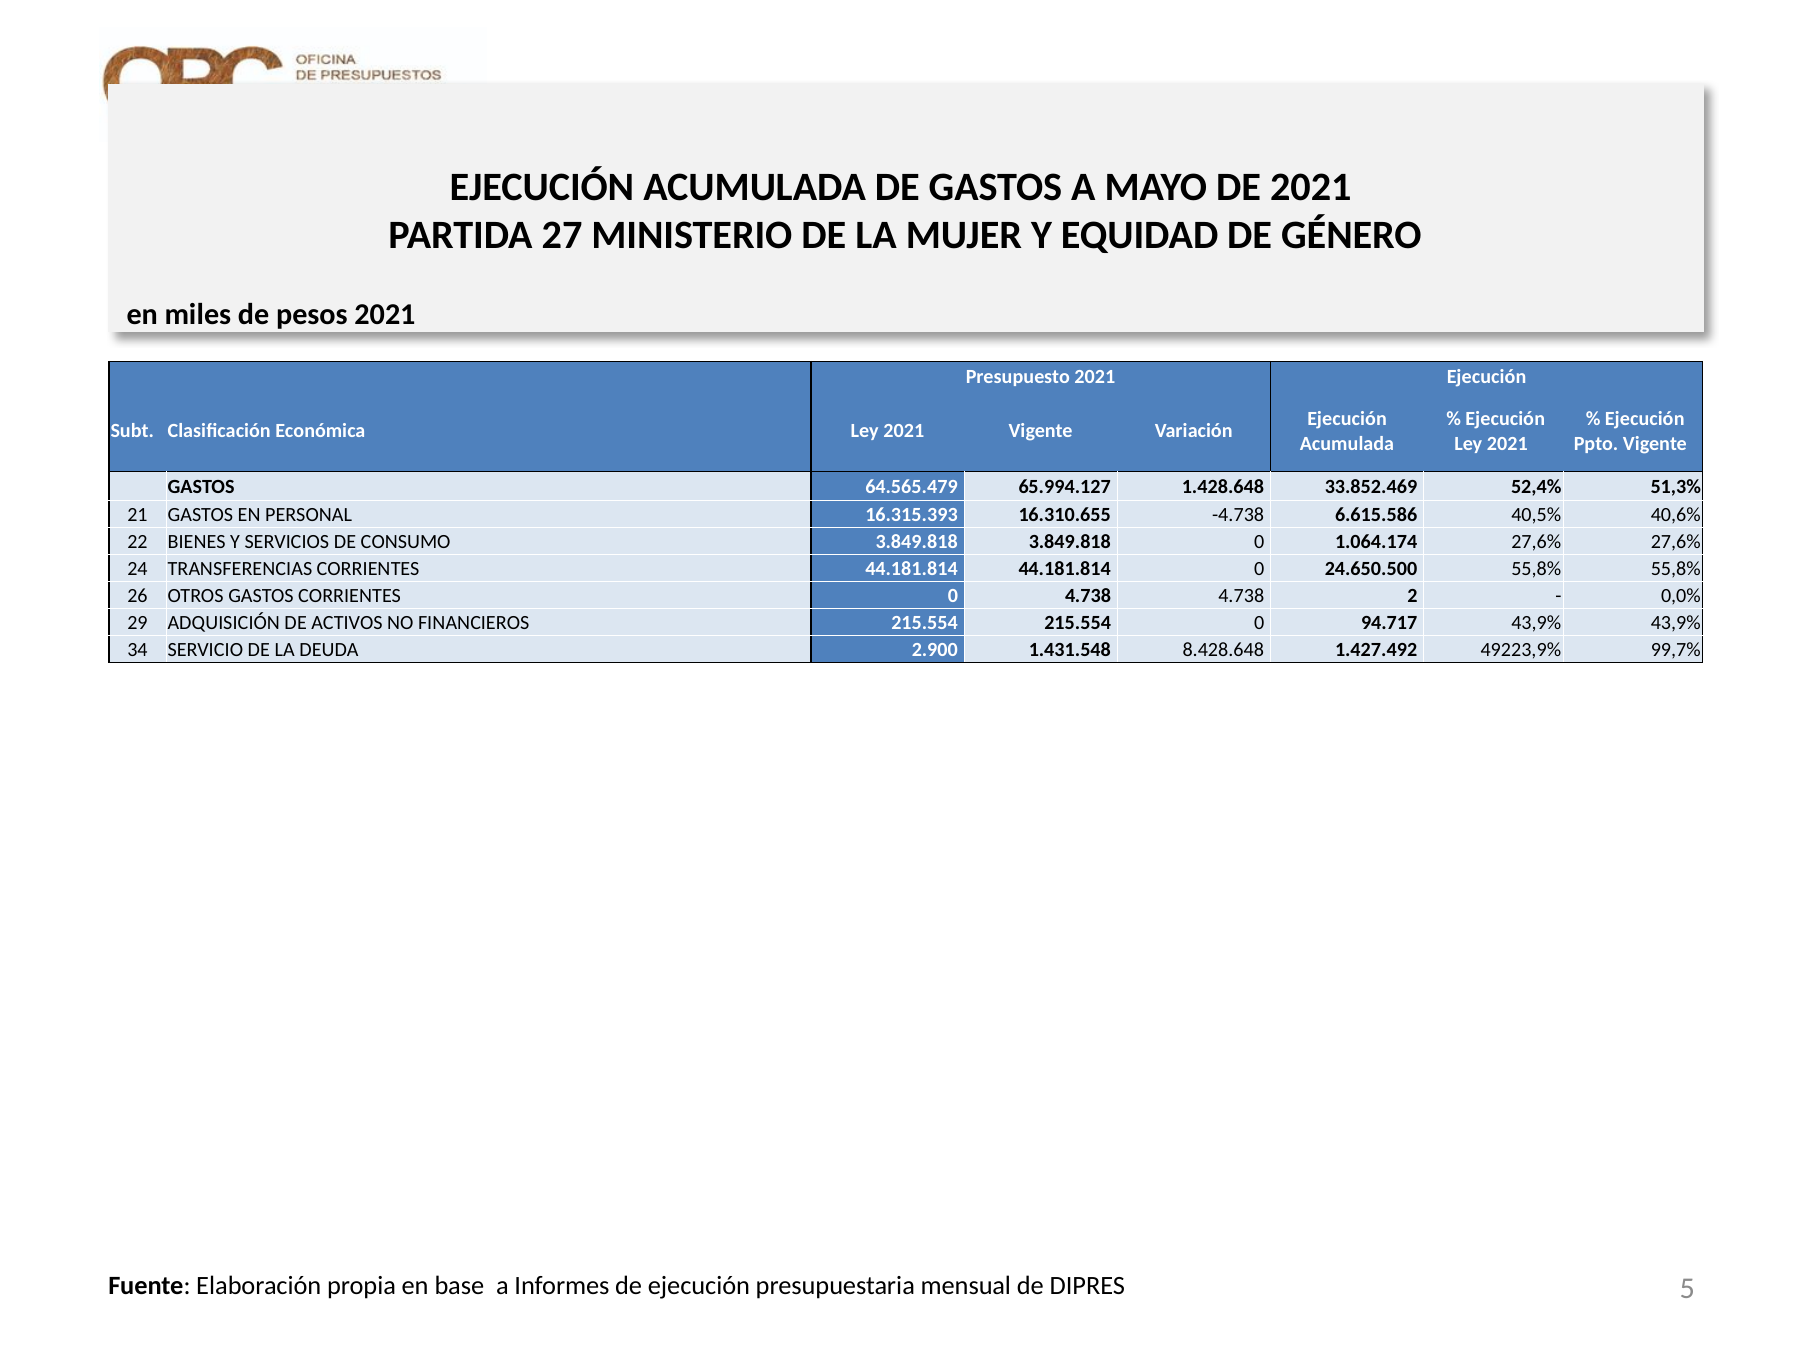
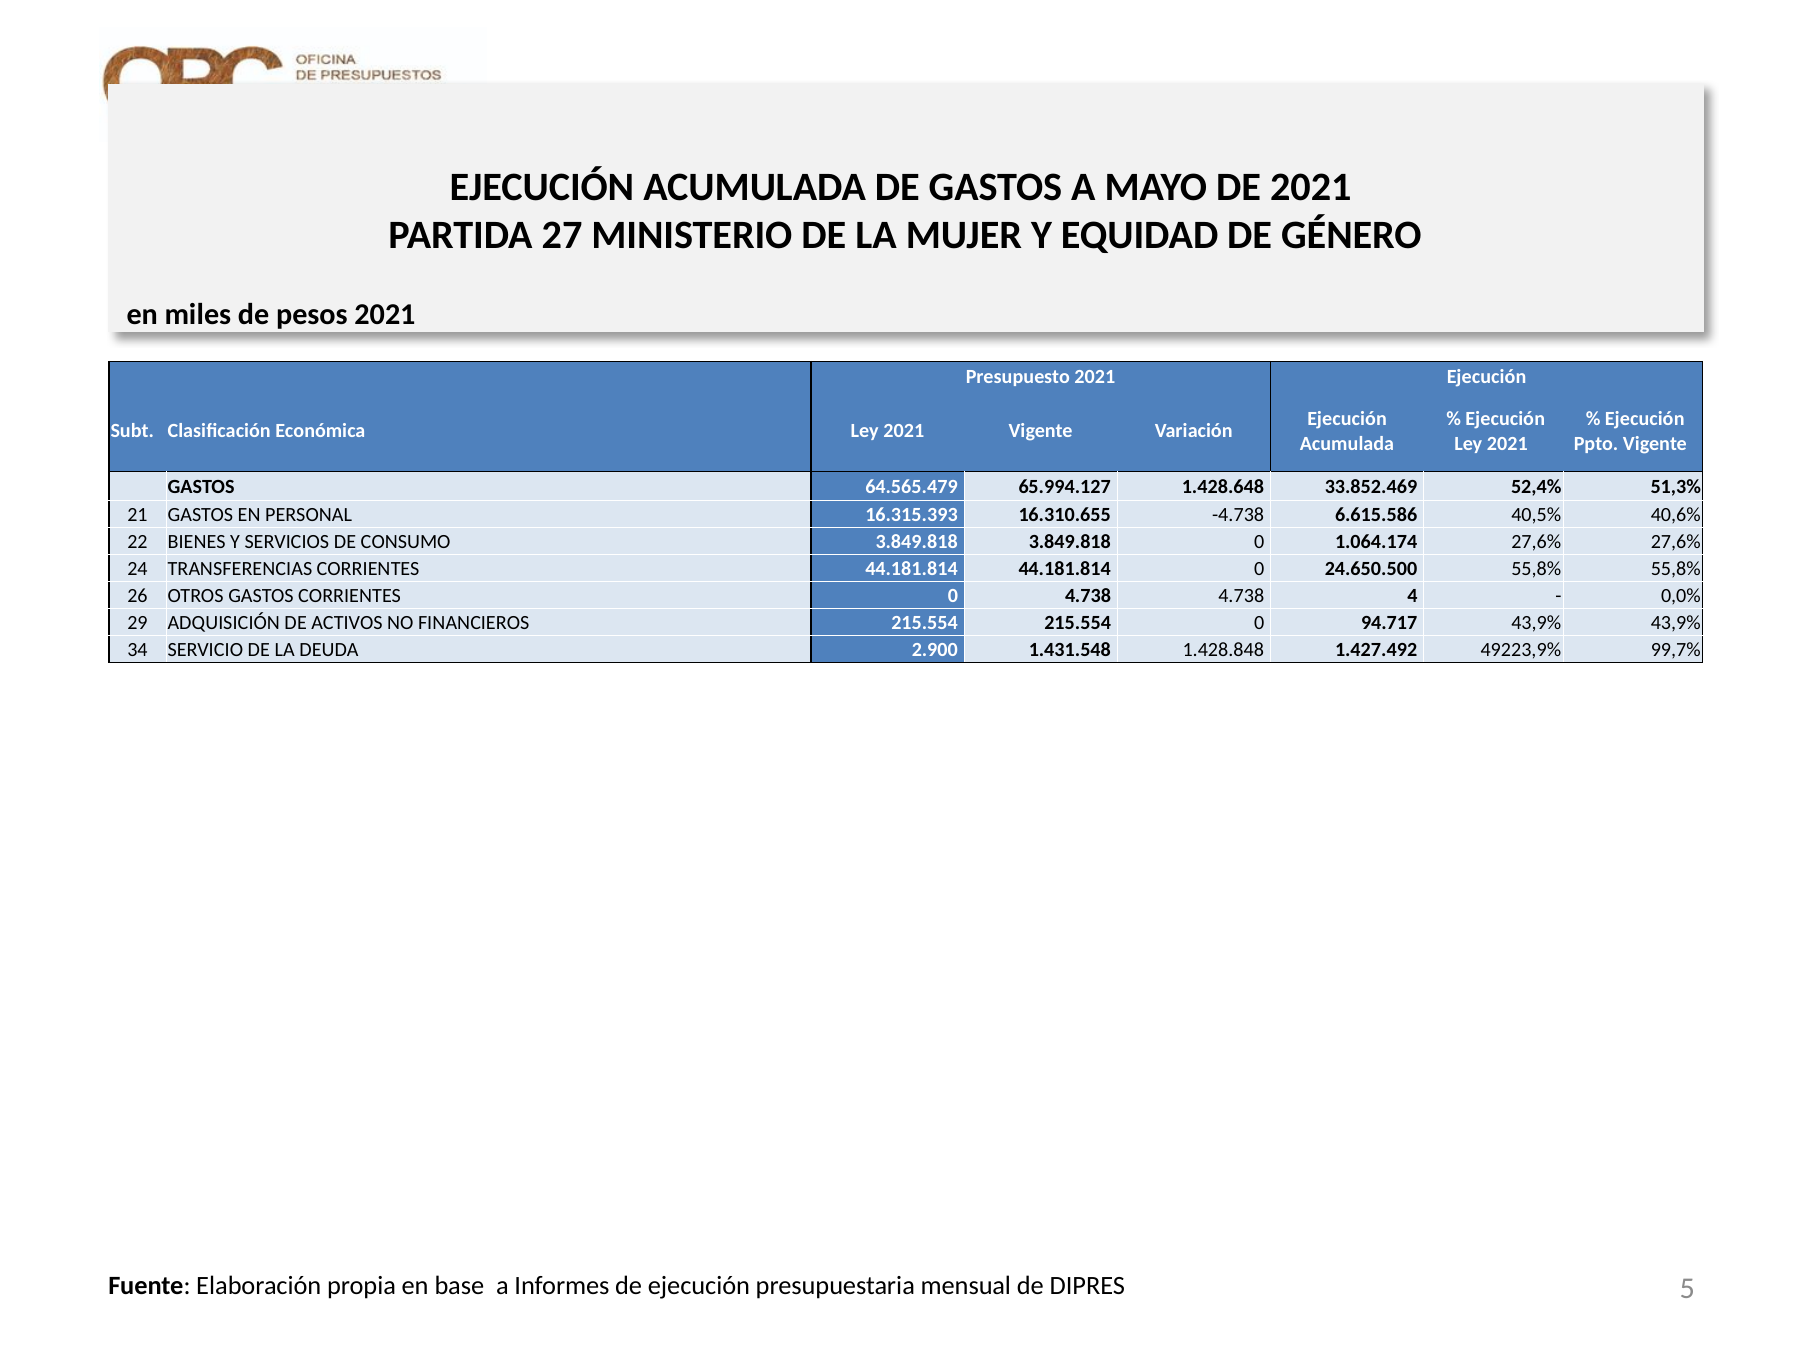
2: 2 -> 4 (1412, 596)
8.428.648: 8.428.648 -> 1.428.848 (1223, 650)
